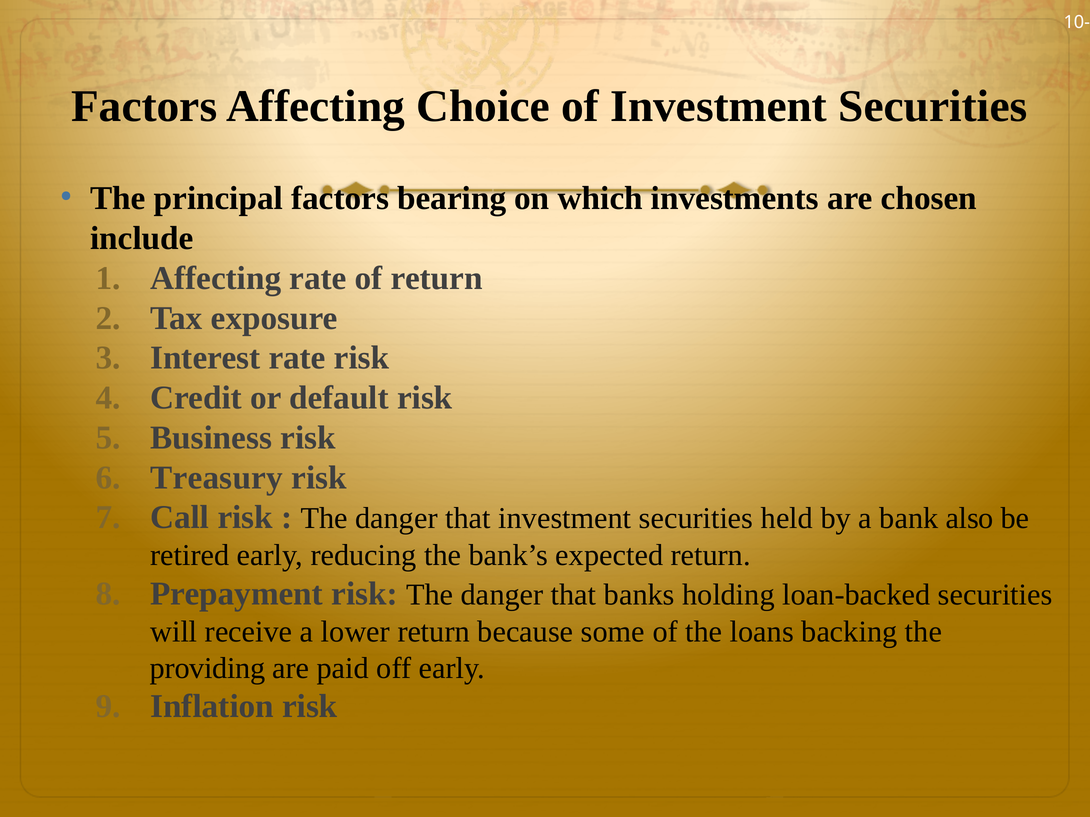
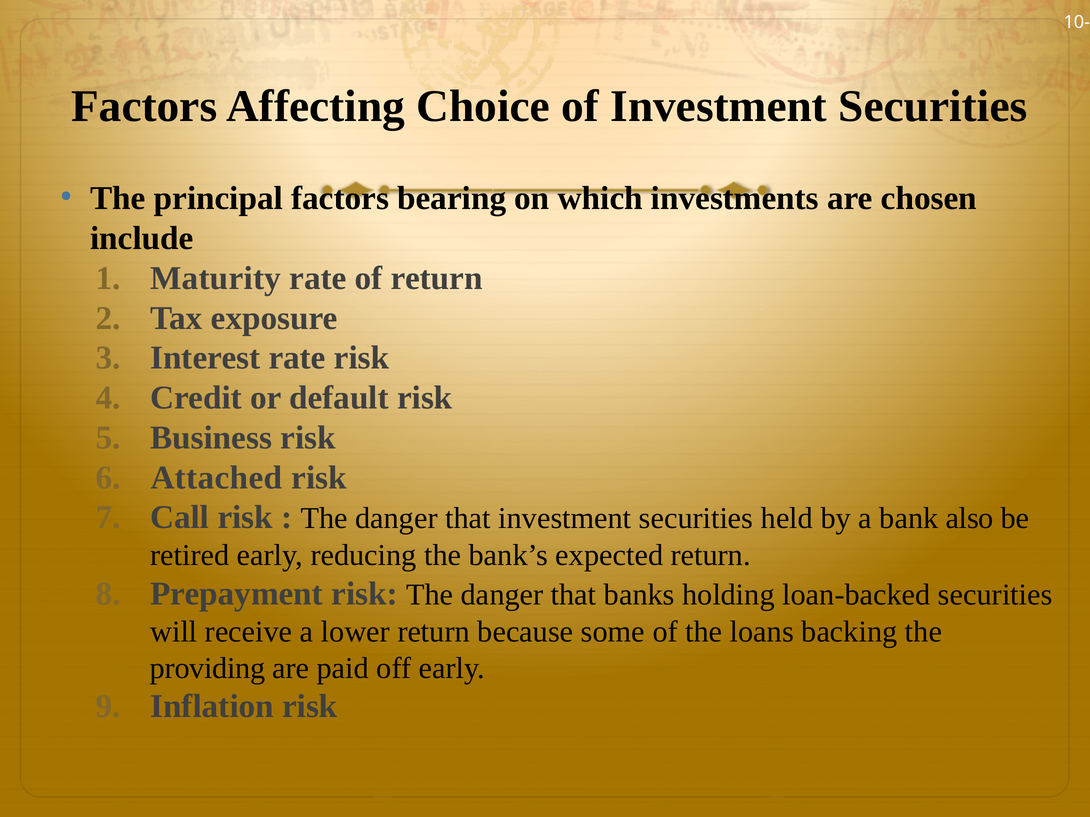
Affecting: Affecting -> Maturity (216, 278)
Treasury: Treasury -> Attached (216, 478)
